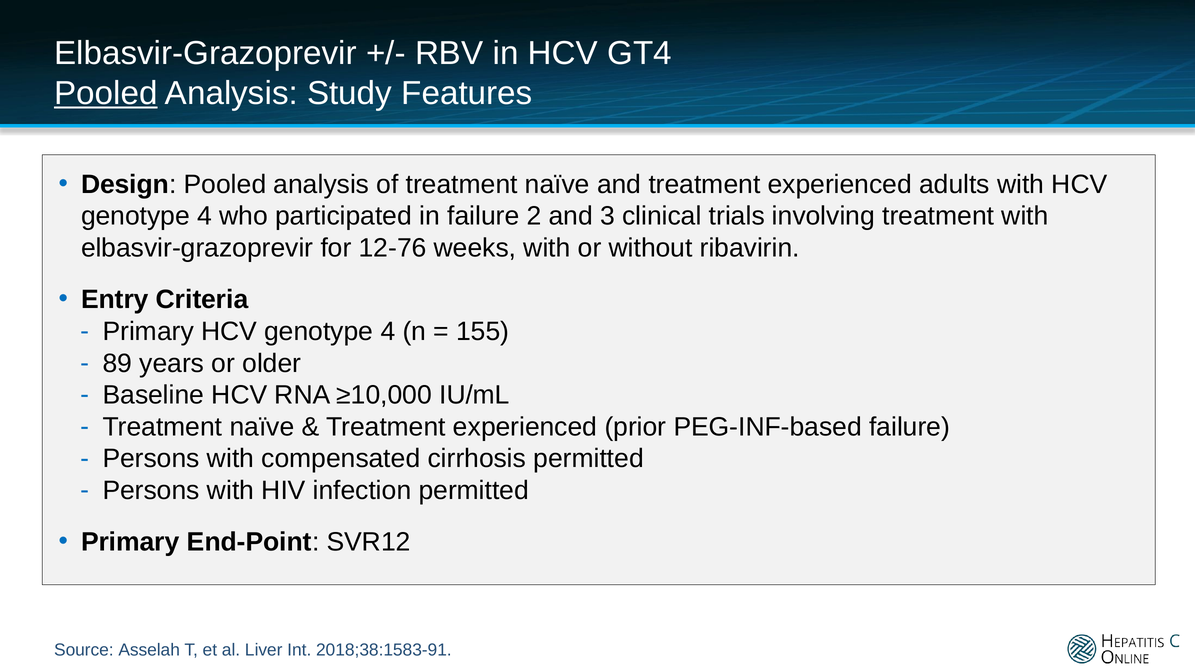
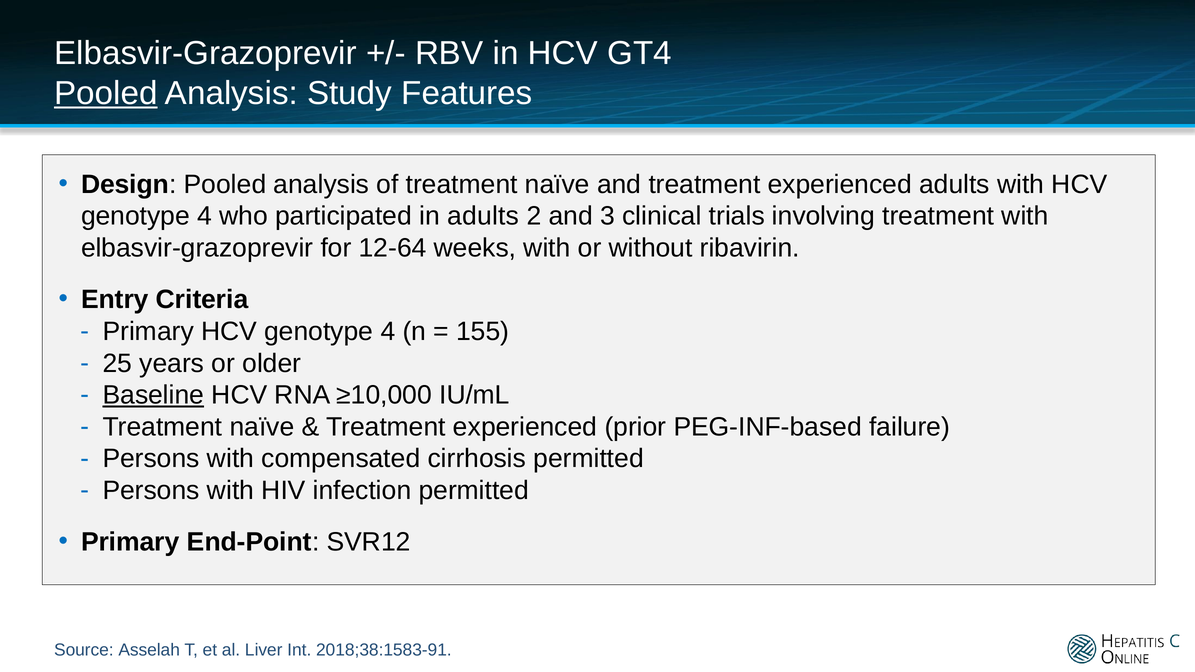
in failure: failure -> adults (483, 216)
12-76: 12-76 -> 12-64 (393, 248)
89: 89 -> 25 (117, 363)
Baseline underline: none -> present (153, 395)
